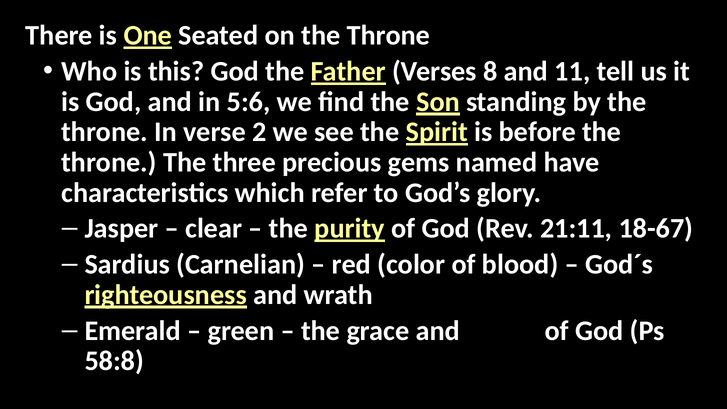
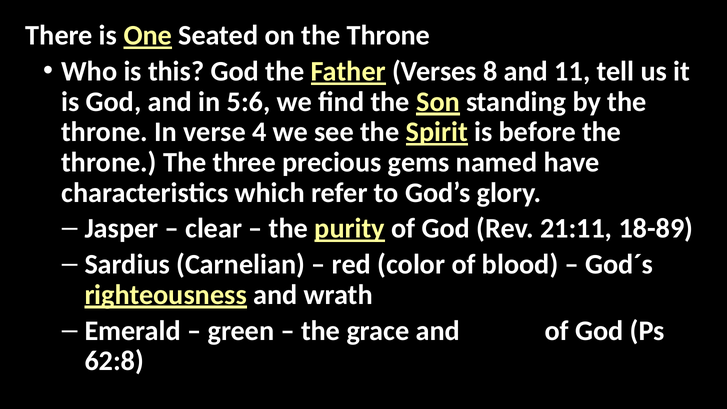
2: 2 -> 4 (259, 132)
18-67: 18-67 -> 18-89 (656, 229)
58:8: 58:8 -> 62:8 (114, 361)
